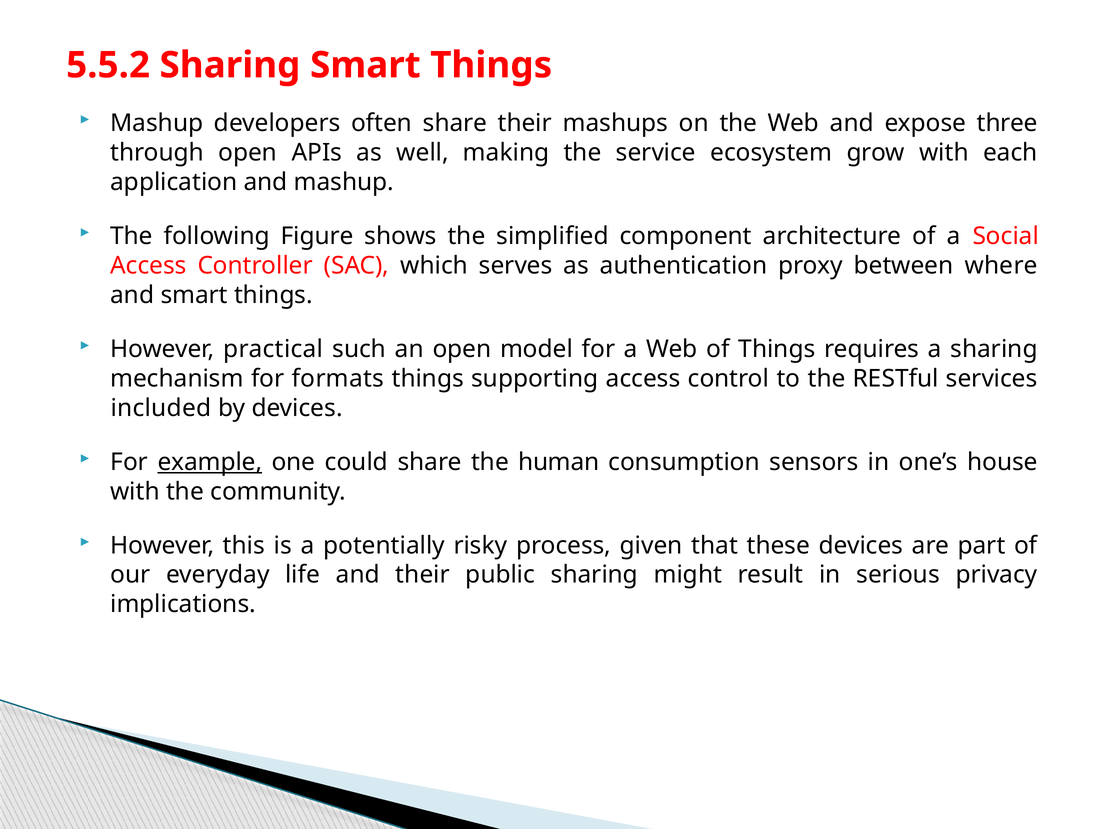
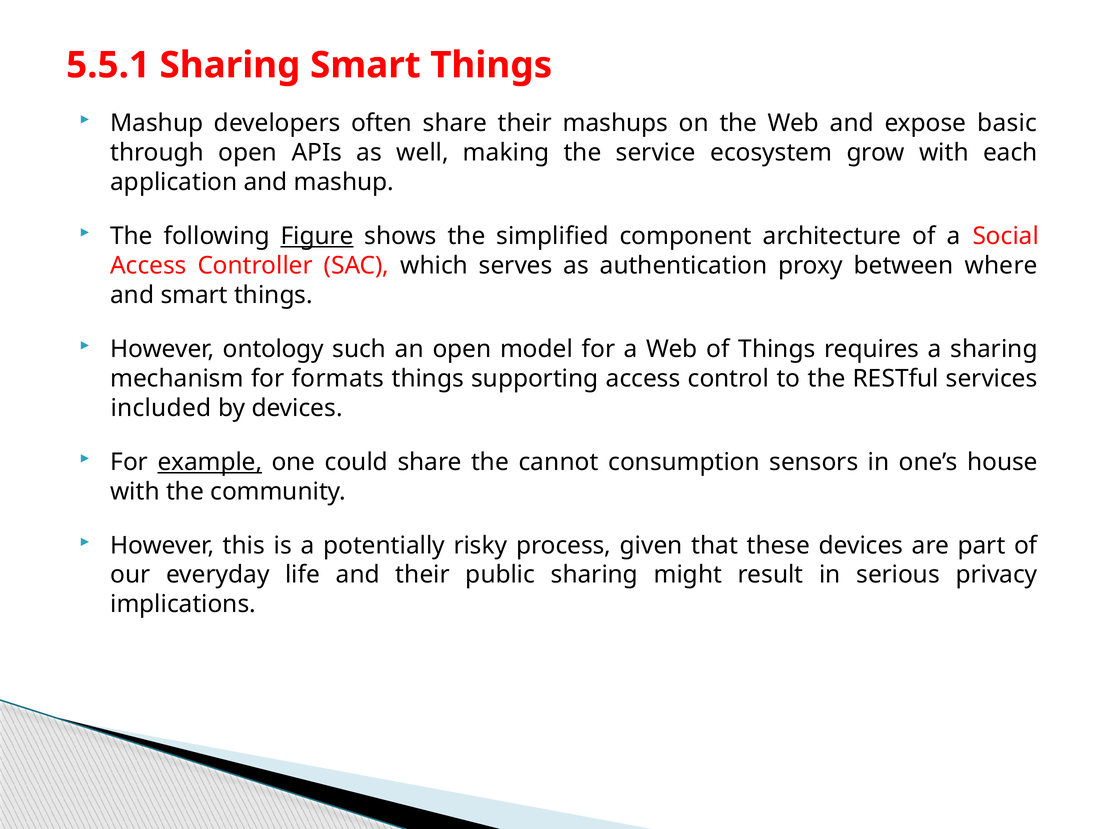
5.5.2: 5.5.2 -> 5.5.1 (108, 65)
three: three -> basic (1007, 123)
Figure underline: none -> present (317, 236)
practical: practical -> ontology (273, 349)
human: human -> cannot (559, 462)
